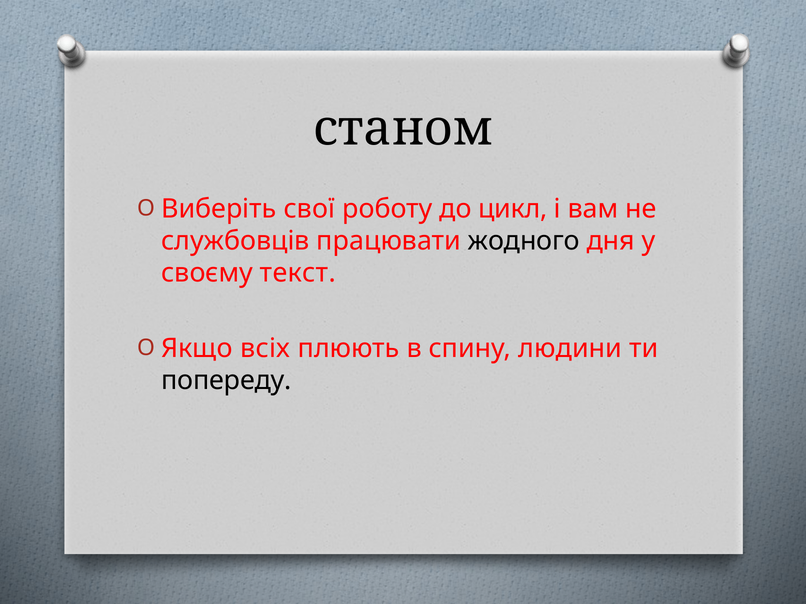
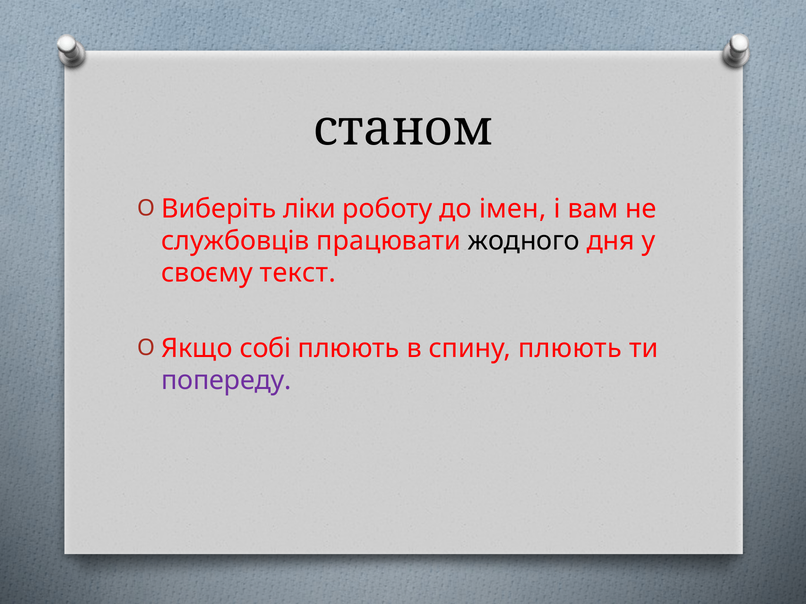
свої: свої -> ліки (310, 209)
цикл: цикл -> імен (513, 209)
всіх: всіх -> собі (265, 349)
спину людини: людини -> плюють (570, 349)
попереду colour: black -> purple (226, 381)
